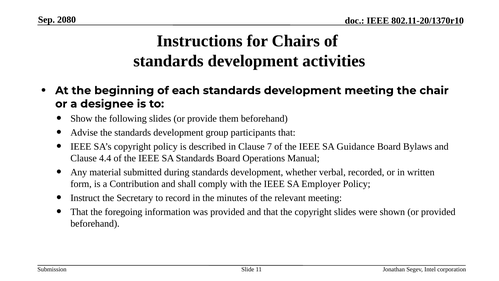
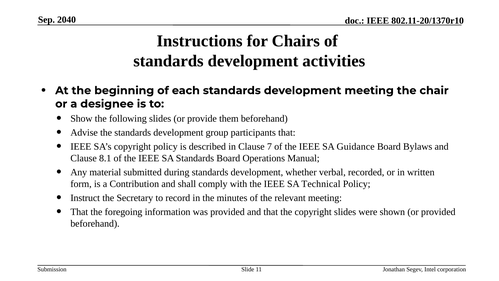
2080: 2080 -> 2040 (67, 20)
4.4: 4.4 -> 8.1 (105, 158)
Employer: Employer -> Technical (321, 184)
